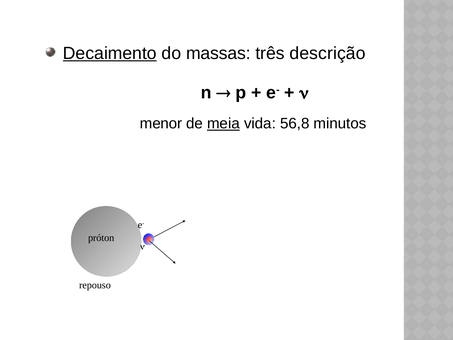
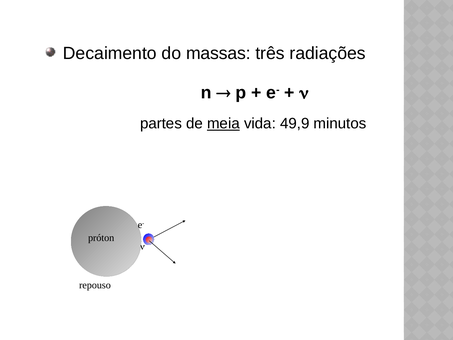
Decaimento underline: present -> none (110, 53)
descrição: descrição -> radiações (328, 53)
menor: menor -> partes (161, 123)
56,8: 56,8 -> 49,9 (295, 123)
